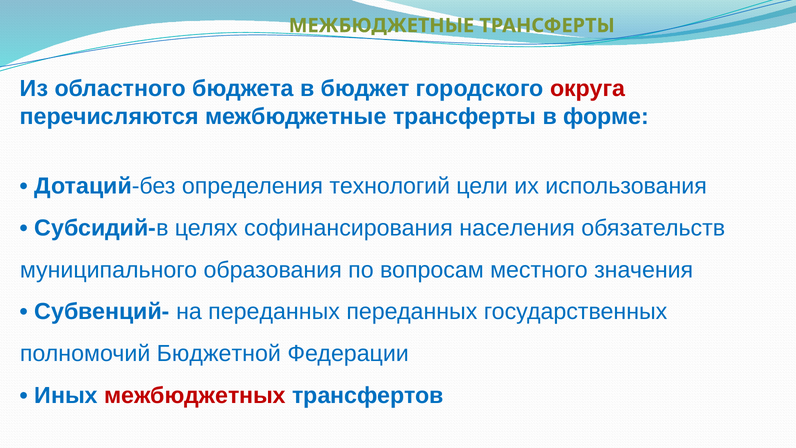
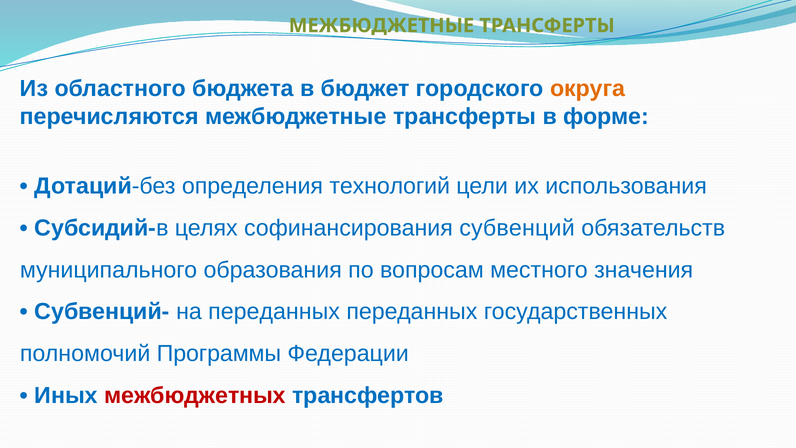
округа colour: red -> orange (588, 89)
населения: населения -> субвенций (517, 228)
Бюджетной: Бюджетной -> Программы (219, 353)
